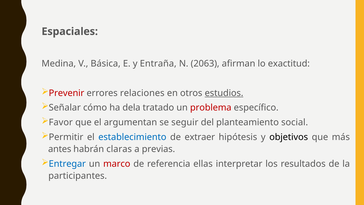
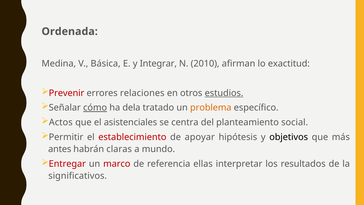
Espaciales: Espaciales -> Ordenada (70, 31)
Entraña: Entraña -> Integrar (158, 64)
2063: 2063 -> 2010 (205, 64)
cómo underline: none -> present (95, 108)
problema colour: red -> orange (211, 108)
Favor: Favor -> Actos (61, 122)
argumentan: argumentan -> asistenciales (130, 122)
seguir: seguir -> centra (185, 122)
establecimiento colour: blue -> red (132, 137)
extraer: extraer -> apoyar (200, 137)
previas: previas -> mundo (158, 149)
Entregar colour: blue -> red (67, 164)
participantes: participantes -> significativos (78, 176)
